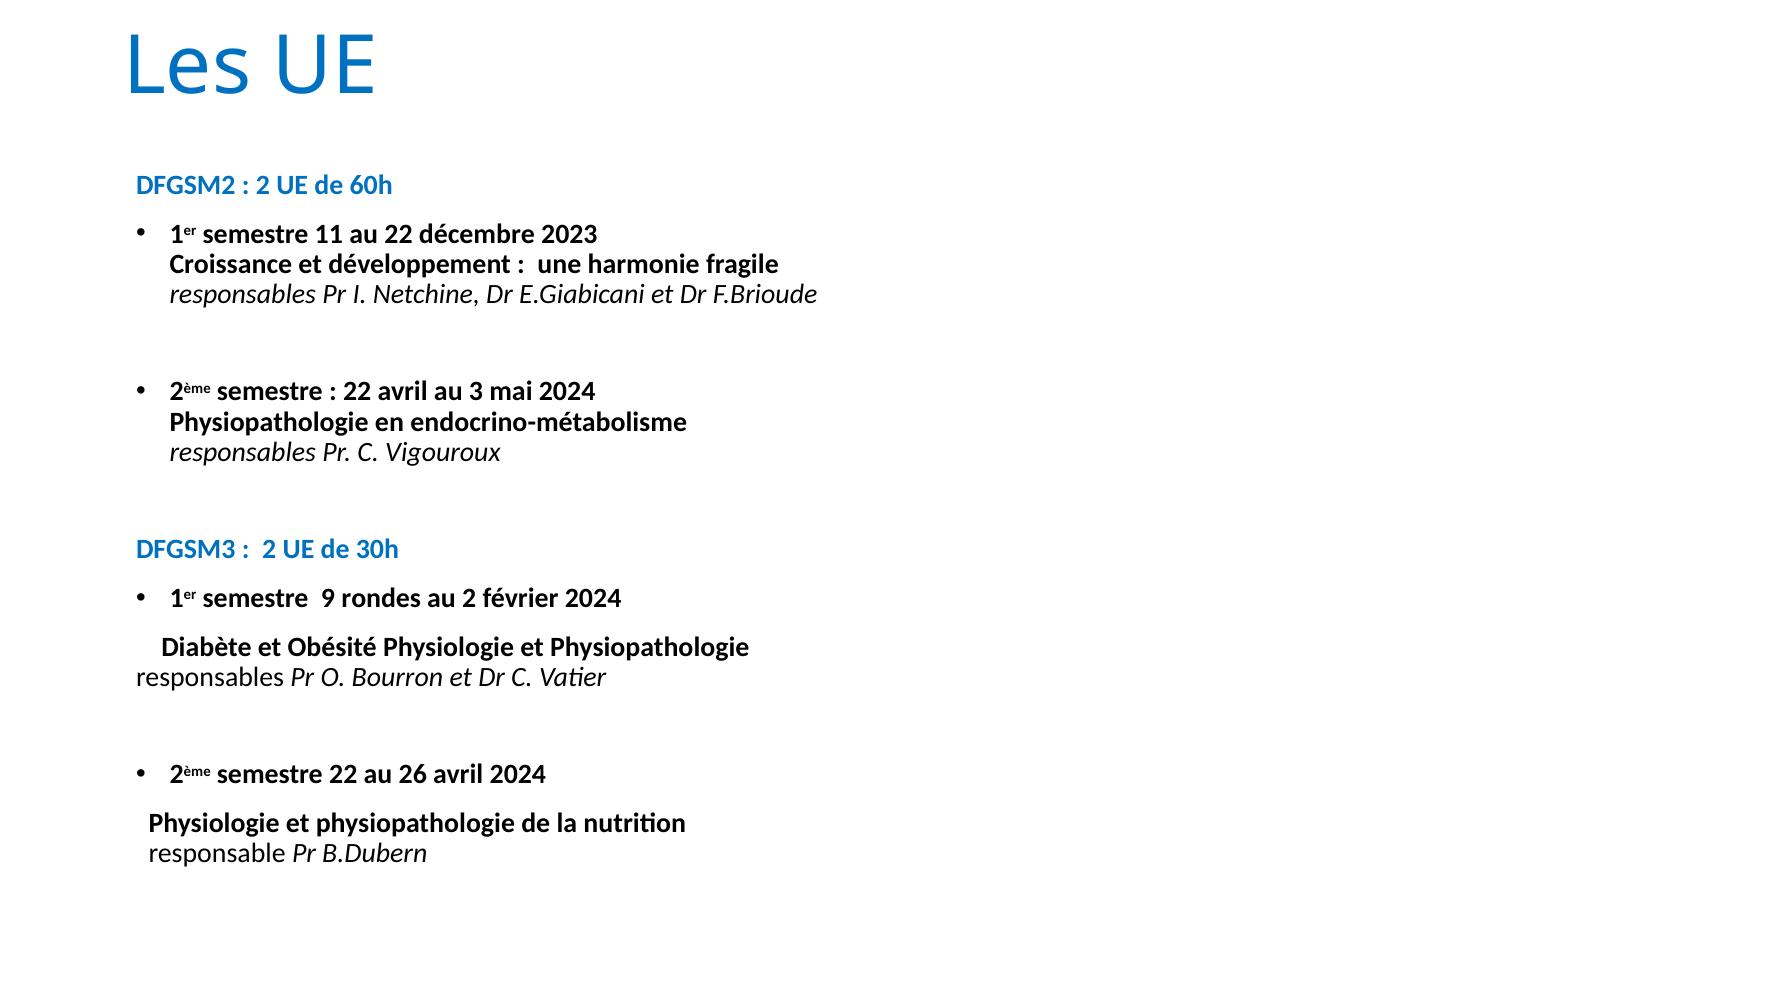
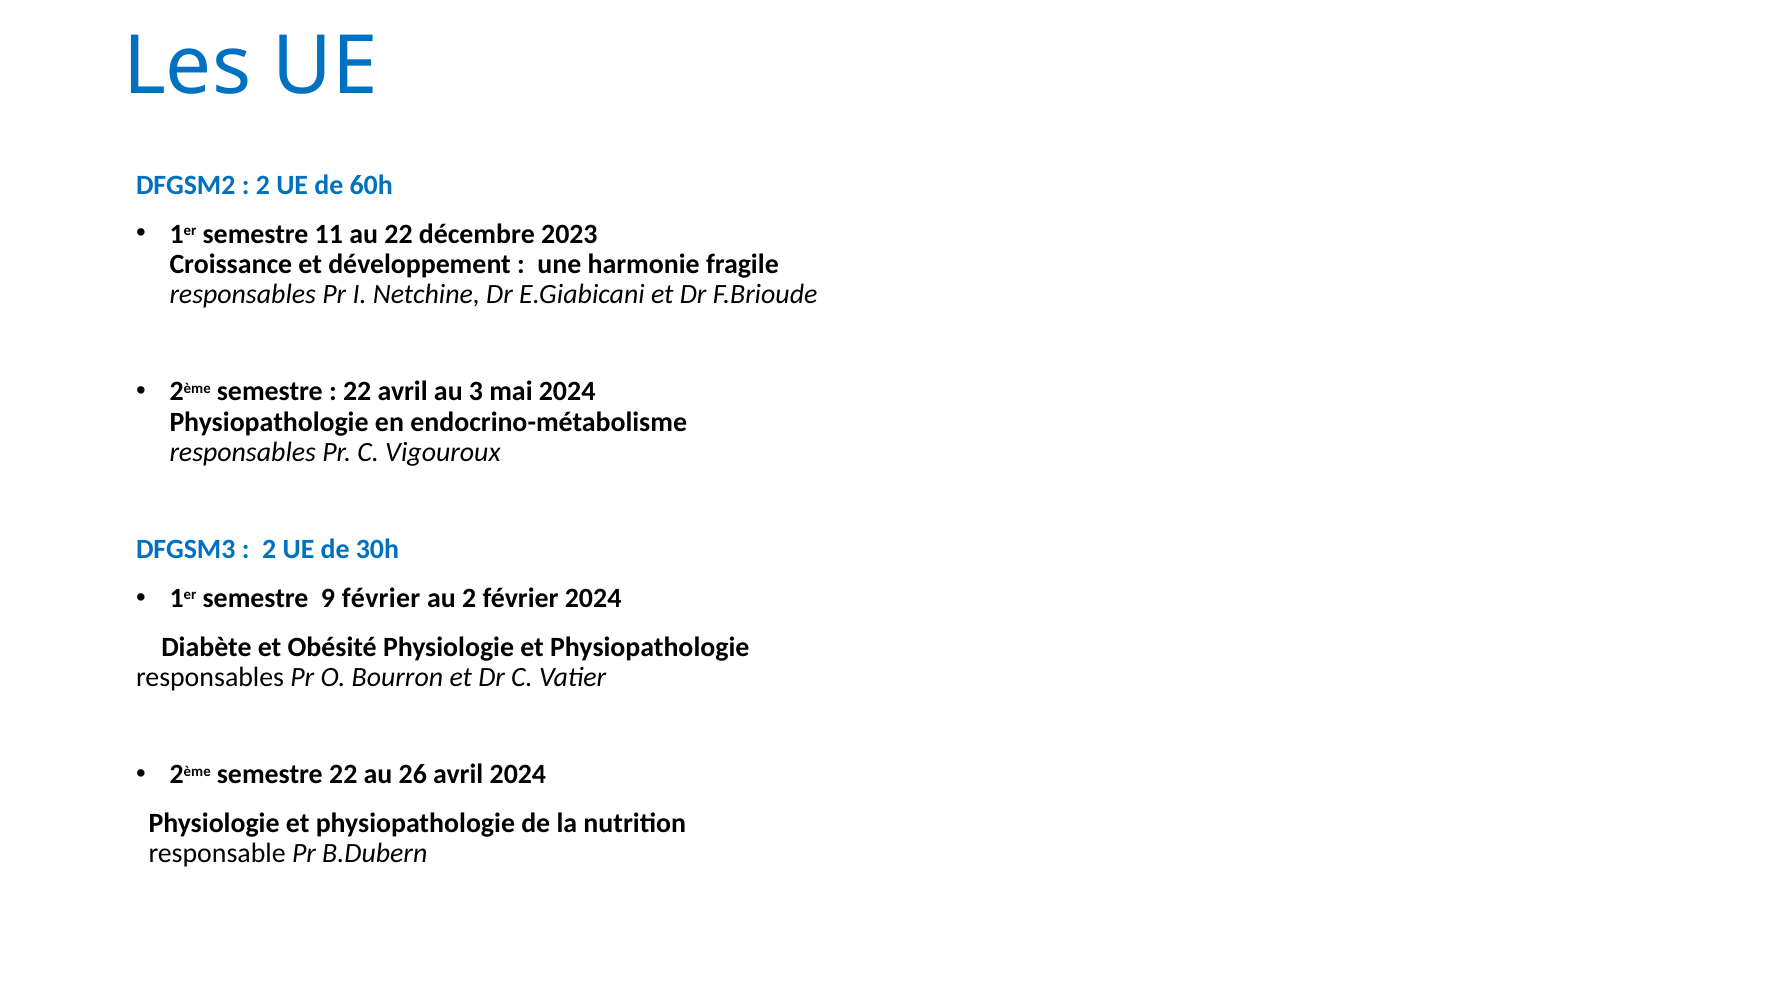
9 rondes: rondes -> février (381, 598)
